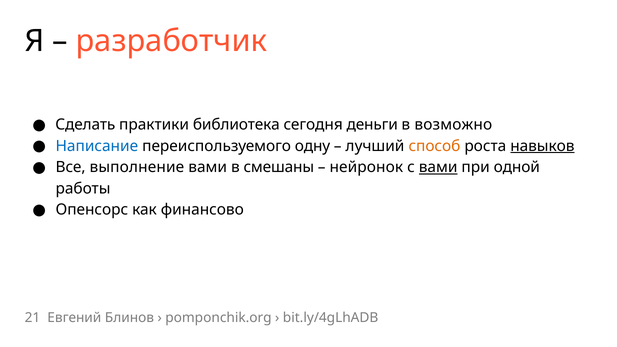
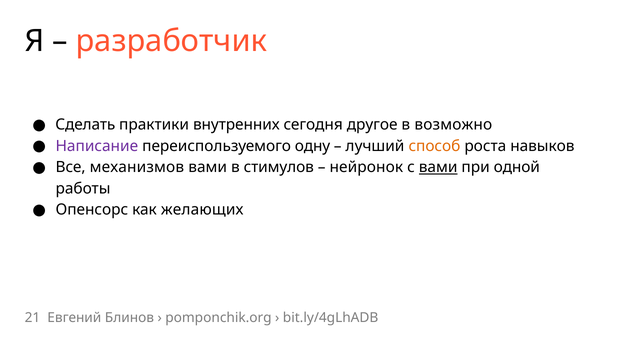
библиотека: библиотека -> внутренних (236, 125)
деньги: деньги -> другое (372, 125)
Написание colour: blue -> purple (97, 146)
навыков underline: present -> none (542, 146)
выполнение: выполнение -> механизмов (137, 167)
смешаны: смешаны -> стимулов (279, 167)
финансово: финансово -> желающих (202, 210)
